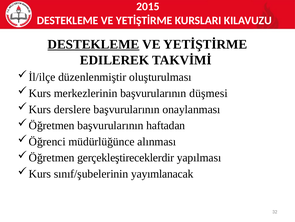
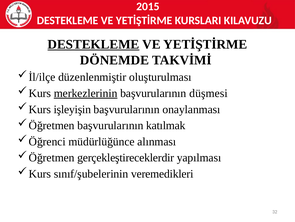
EDILEREK: EDILEREK -> DÖNEMDE (114, 60)
merkezlerinin underline: none -> present (86, 93)
derslere: derslere -> işleyişin (72, 109)
haftadan: haftadan -> katılmak (166, 125)
yayımlanacak: yayımlanacak -> veremedikleri (162, 173)
